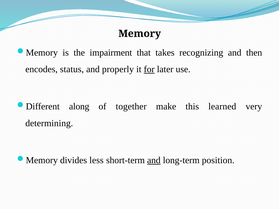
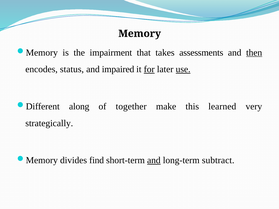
recognizing: recognizing -> assessments (201, 53)
then underline: none -> present (254, 53)
properly: properly -> impaired (118, 69)
use underline: none -> present (183, 69)
determining: determining -> strategically (49, 123)
less: less -> find (97, 161)
position: position -> subtract (218, 161)
